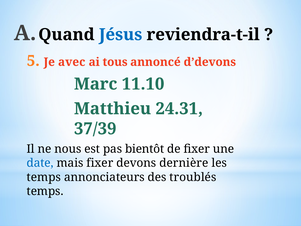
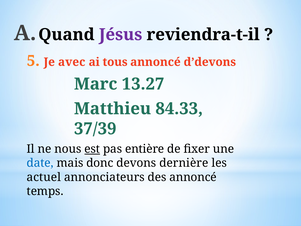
Jésus colour: blue -> purple (121, 35)
11.10: 11.10 -> 13.27 (143, 84)
24.31: 24.31 -> 84.33 (179, 109)
est underline: none -> present (92, 149)
bientôt: bientôt -> entière (145, 149)
mais fixer: fixer -> donc (100, 163)
temps: temps -> actuel (44, 177)
des troublés: troublés -> annoncé (193, 177)
